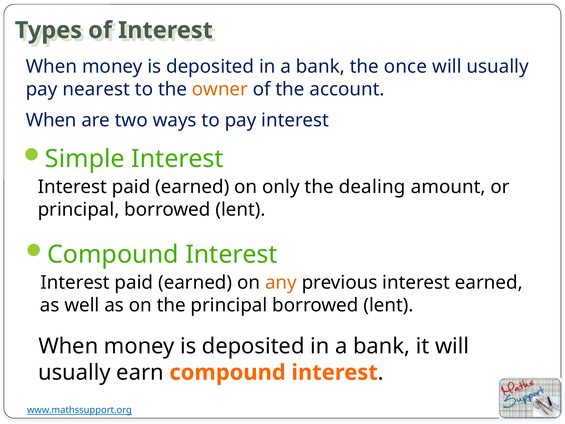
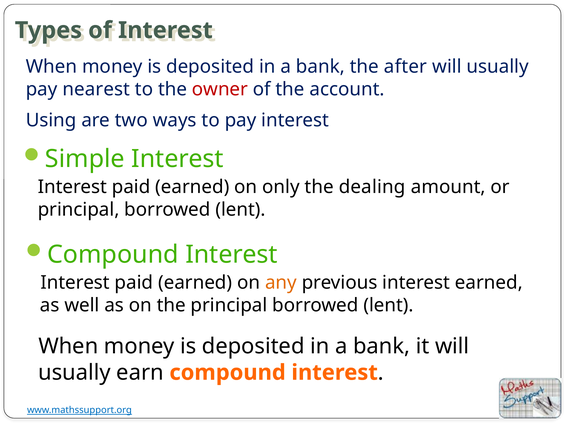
once: once -> after (405, 66)
owner colour: orange -> red (220, 89)
When: When -> Using (51, 120)
